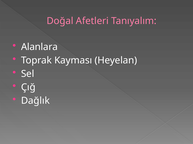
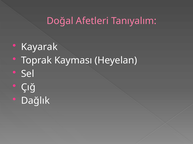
Alanlara: Alanlara -> Kayarak (39, 47)
